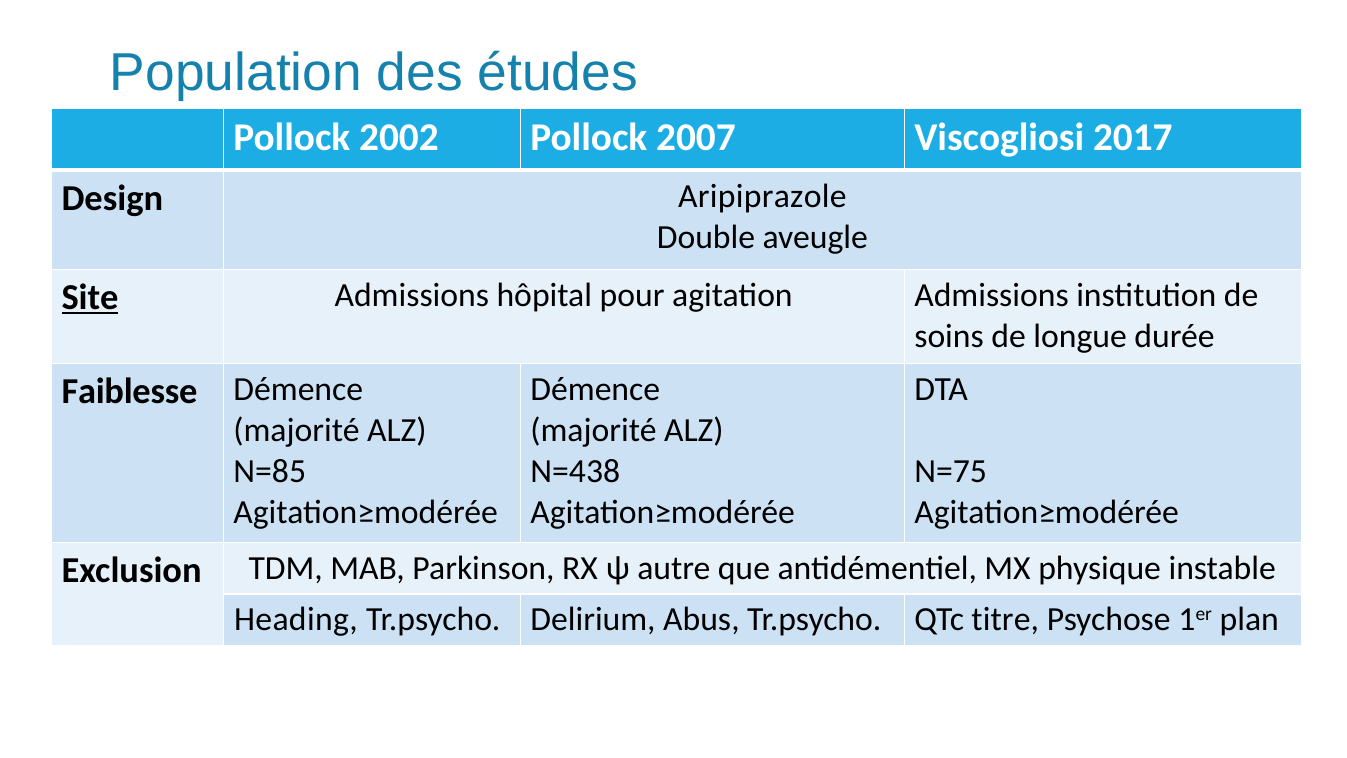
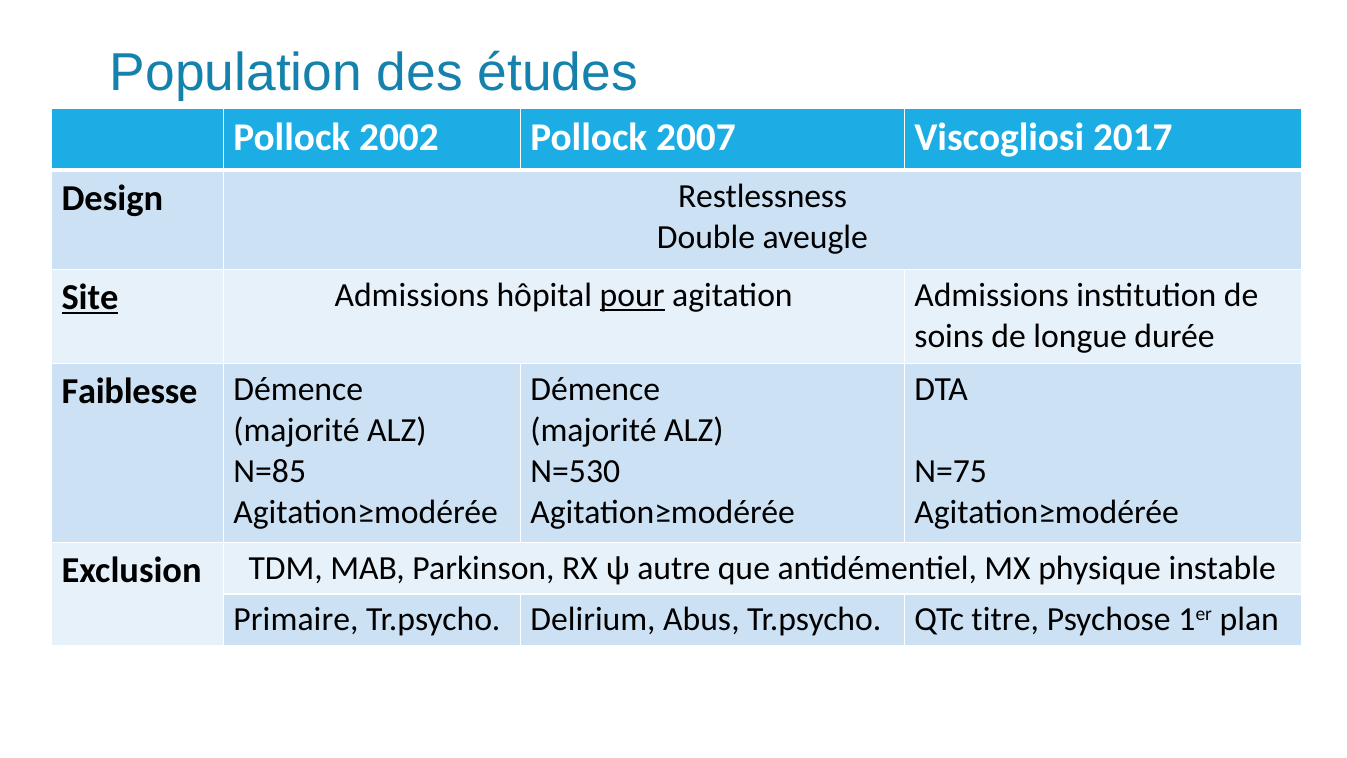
Aripiprazole: Aripiprazole -> Restlessness (763, 196)
pour underline: none -> present (632, 295)
N=438: N=438 -> N=530 (575, 471)
Heading: Heading -> Primaire (296, 620)
